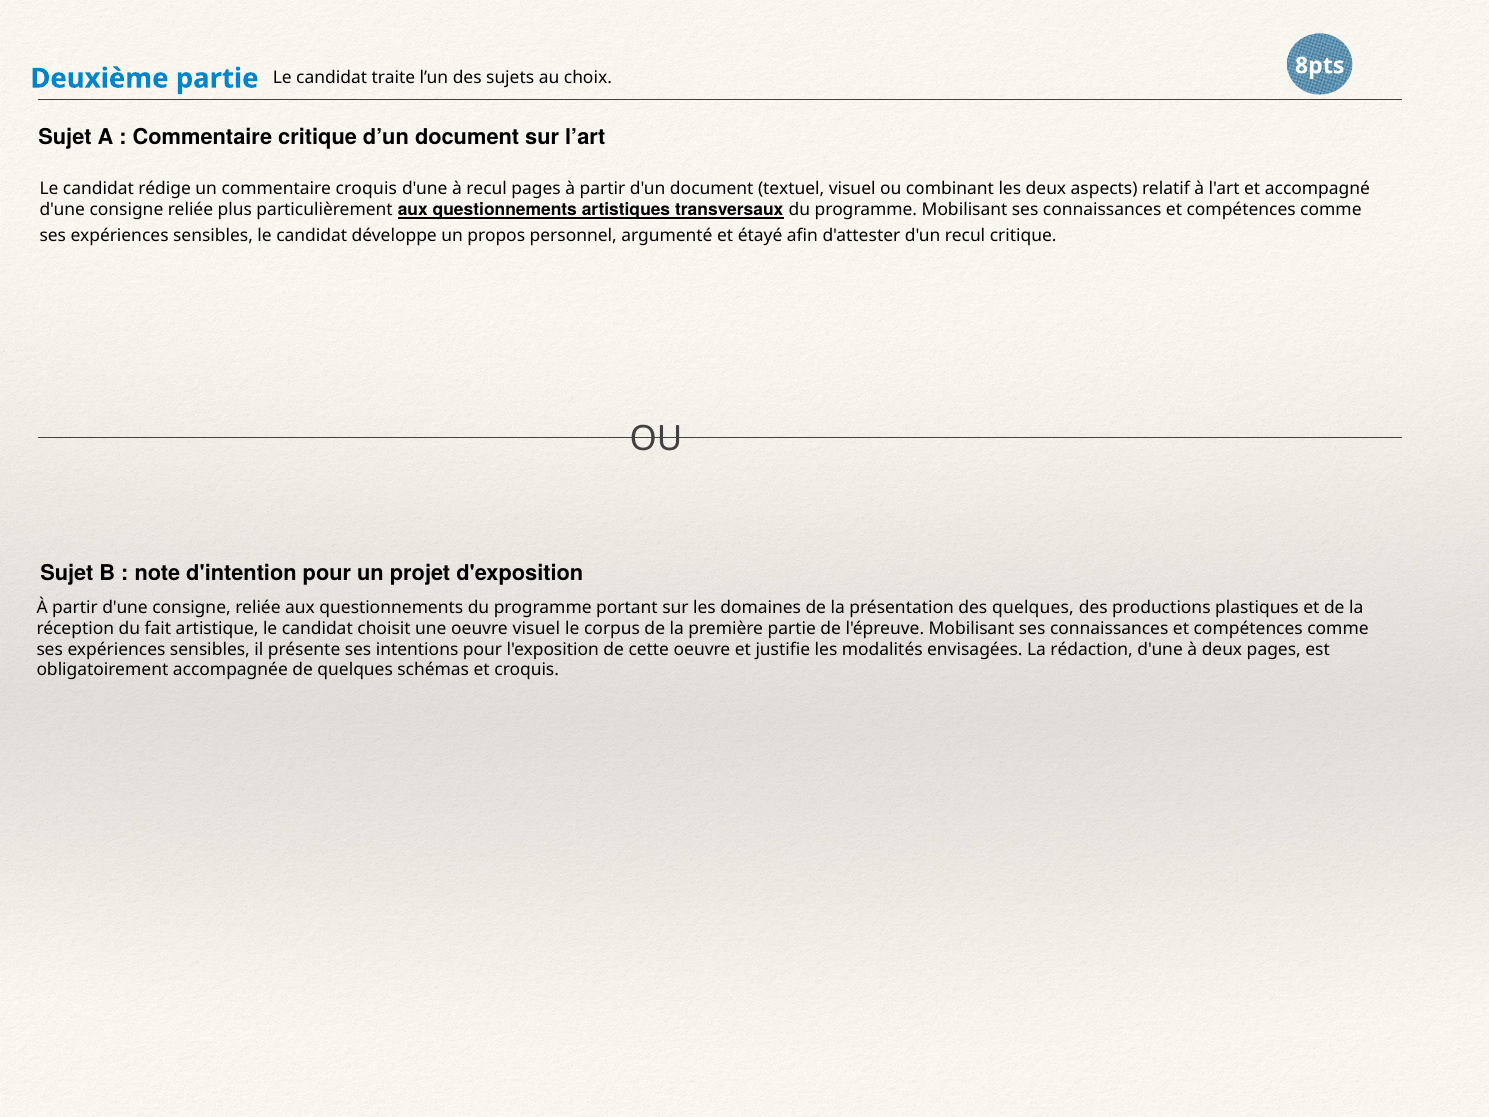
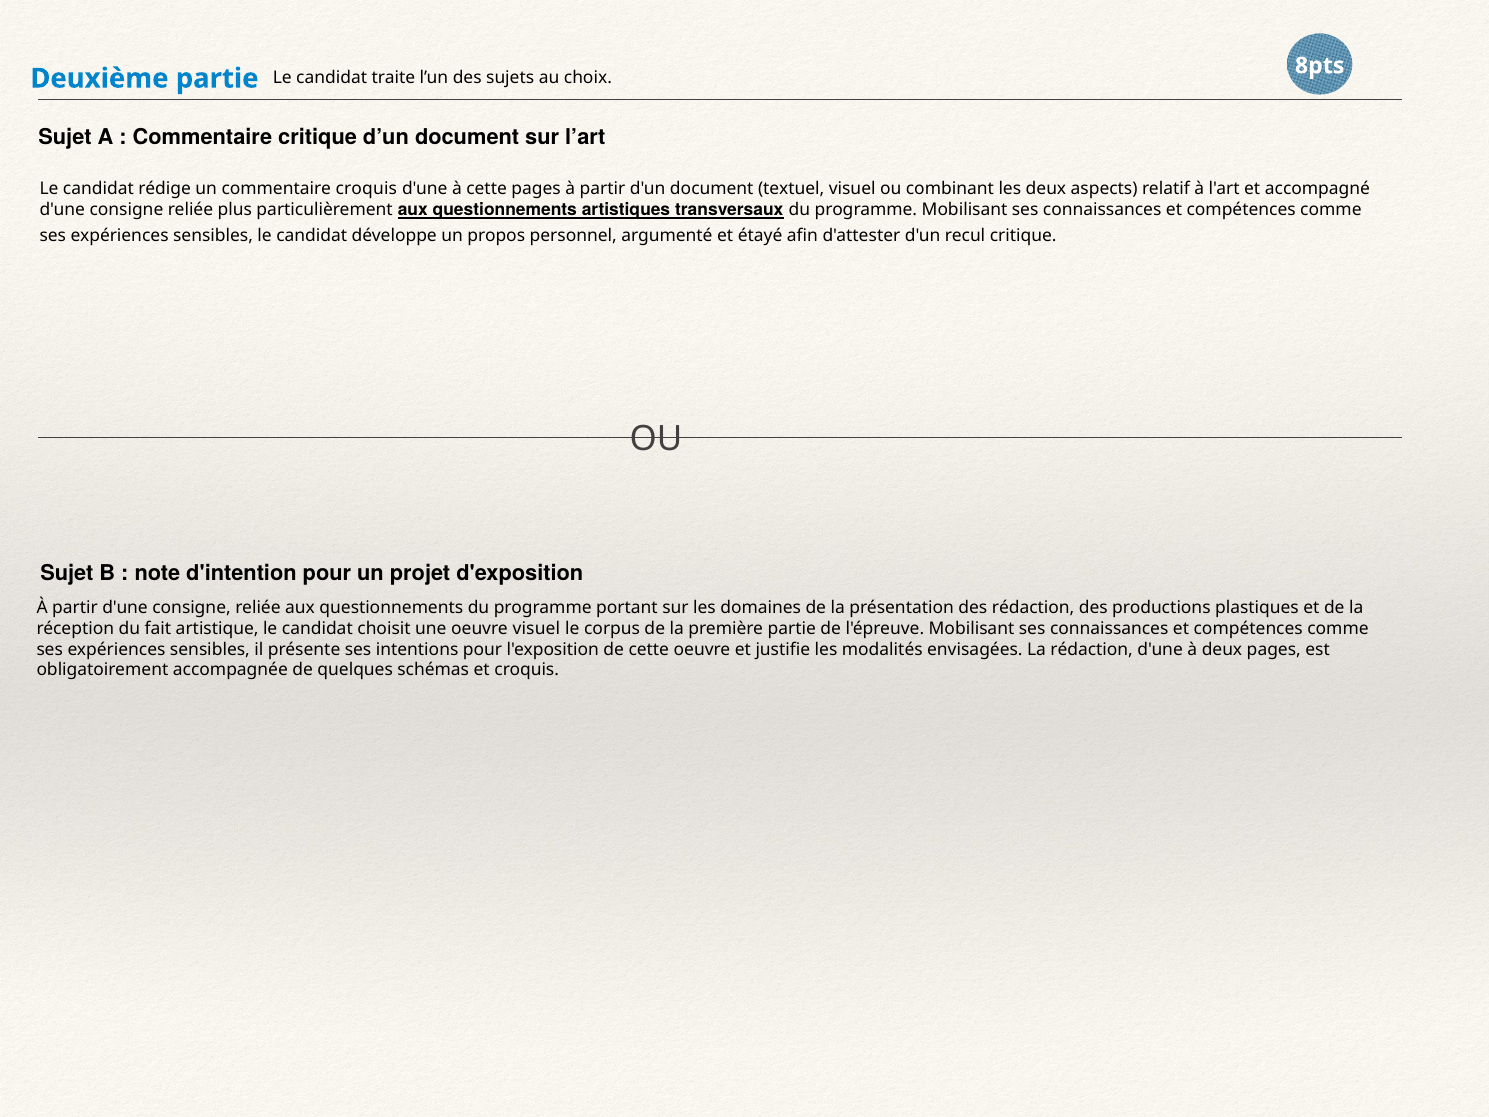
à recul: recul -> cette (487, 189)
des quelques: quelques -> rédaction (1033, 607)
